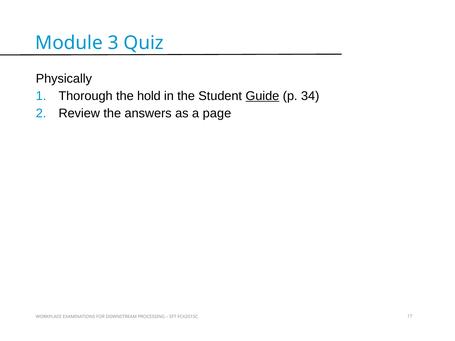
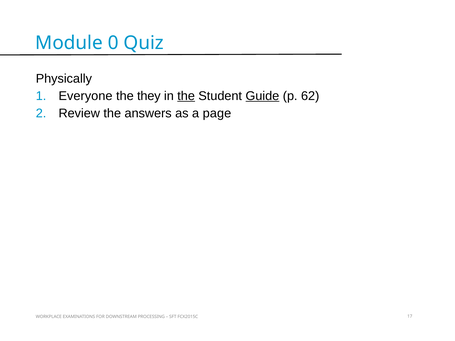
3: 3 -> 0 (113, 43)
Thorough: Thorough -> Everyone (86, 96)
hold: hold -> they (149, 96)
the underline: none -> present (186, 96)
34: 34 -> 62 (310, 96)
